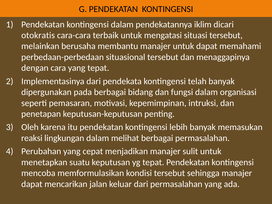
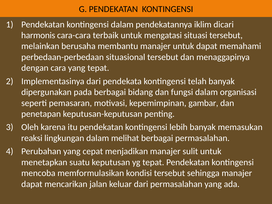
otokratis: otokratis -> harmonis (38, 35)
intruksi: intruksi -> gambar (203, 103)
